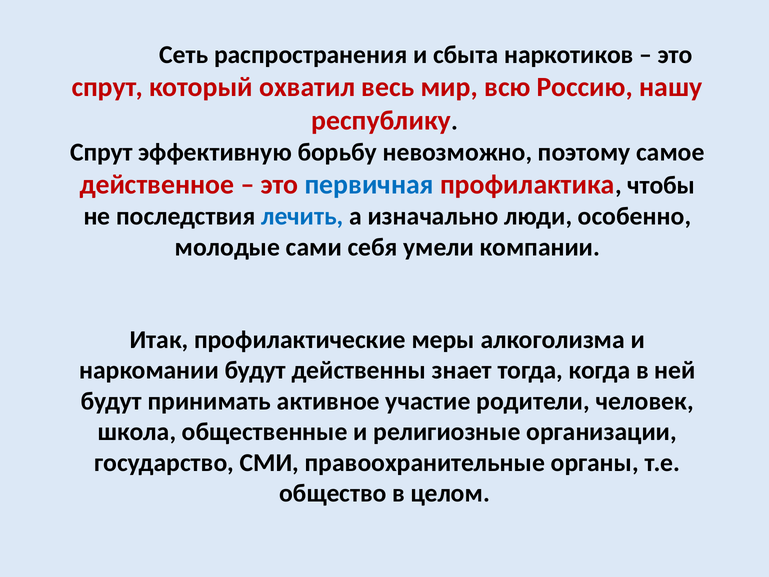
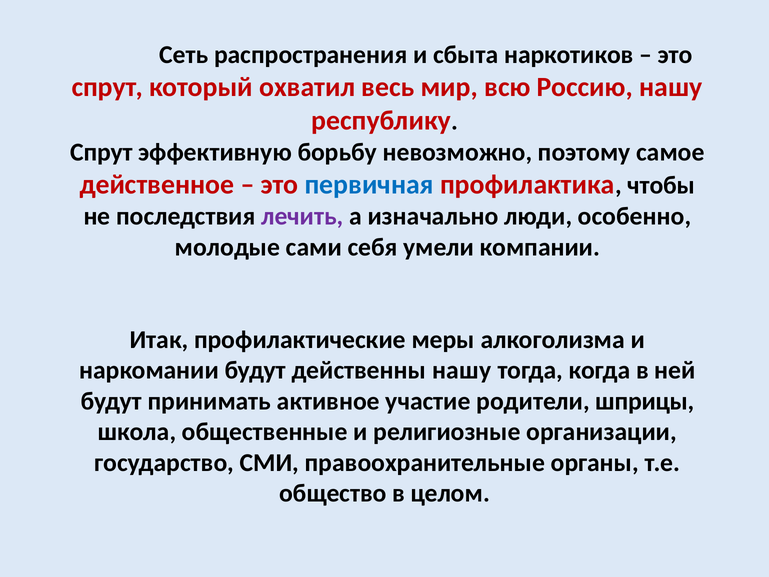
лечить colour: blue -> purple (302, 216)
действенны знает: знает -> нашу (462, 370)
человек: человек -> шприцы (645, 401)
